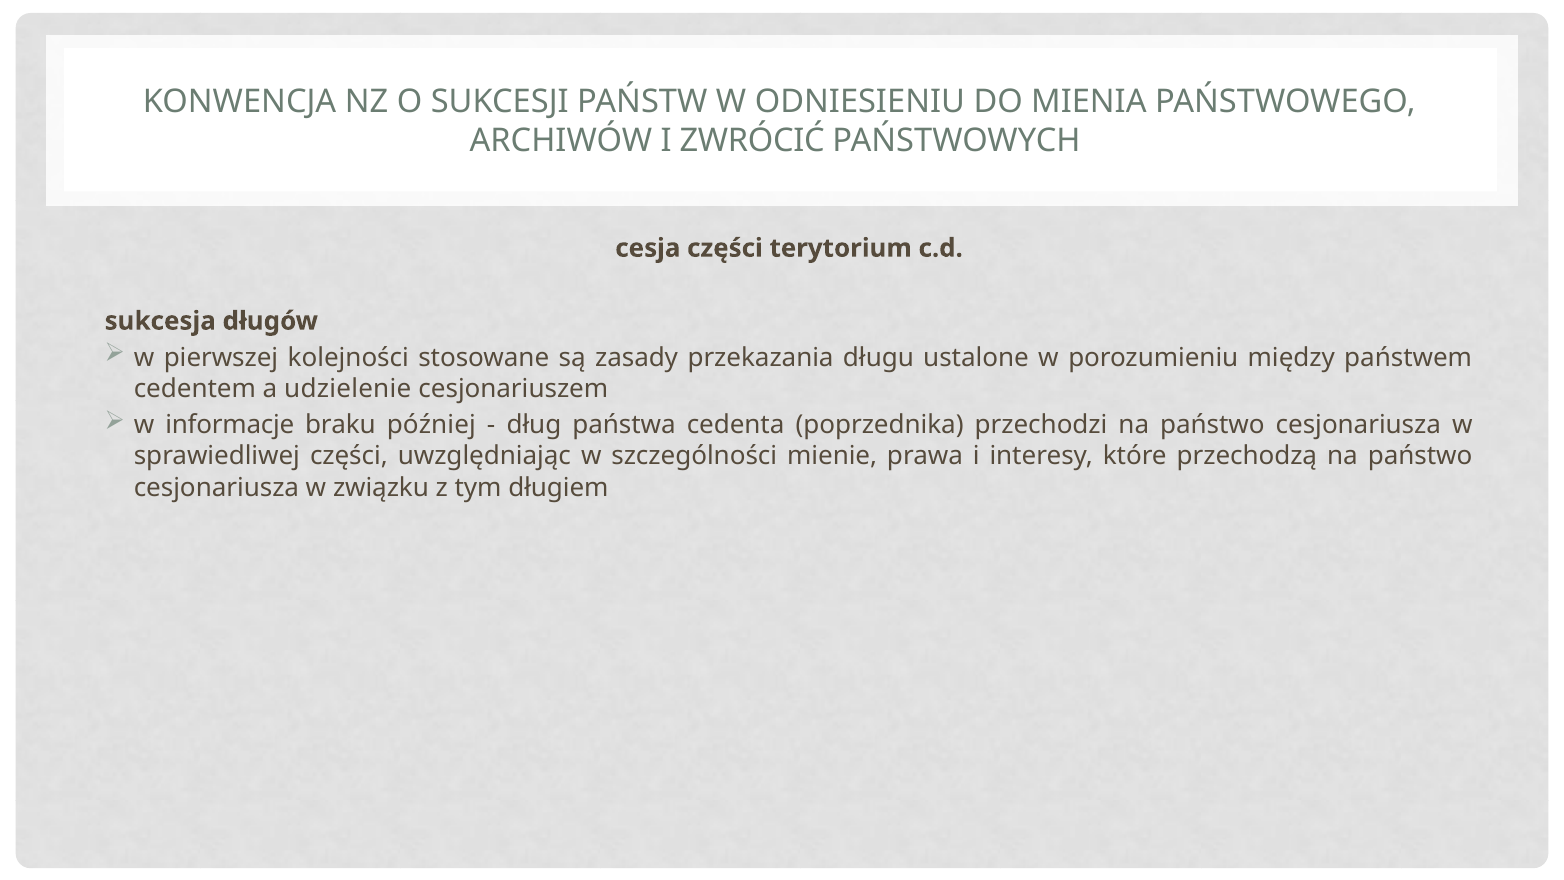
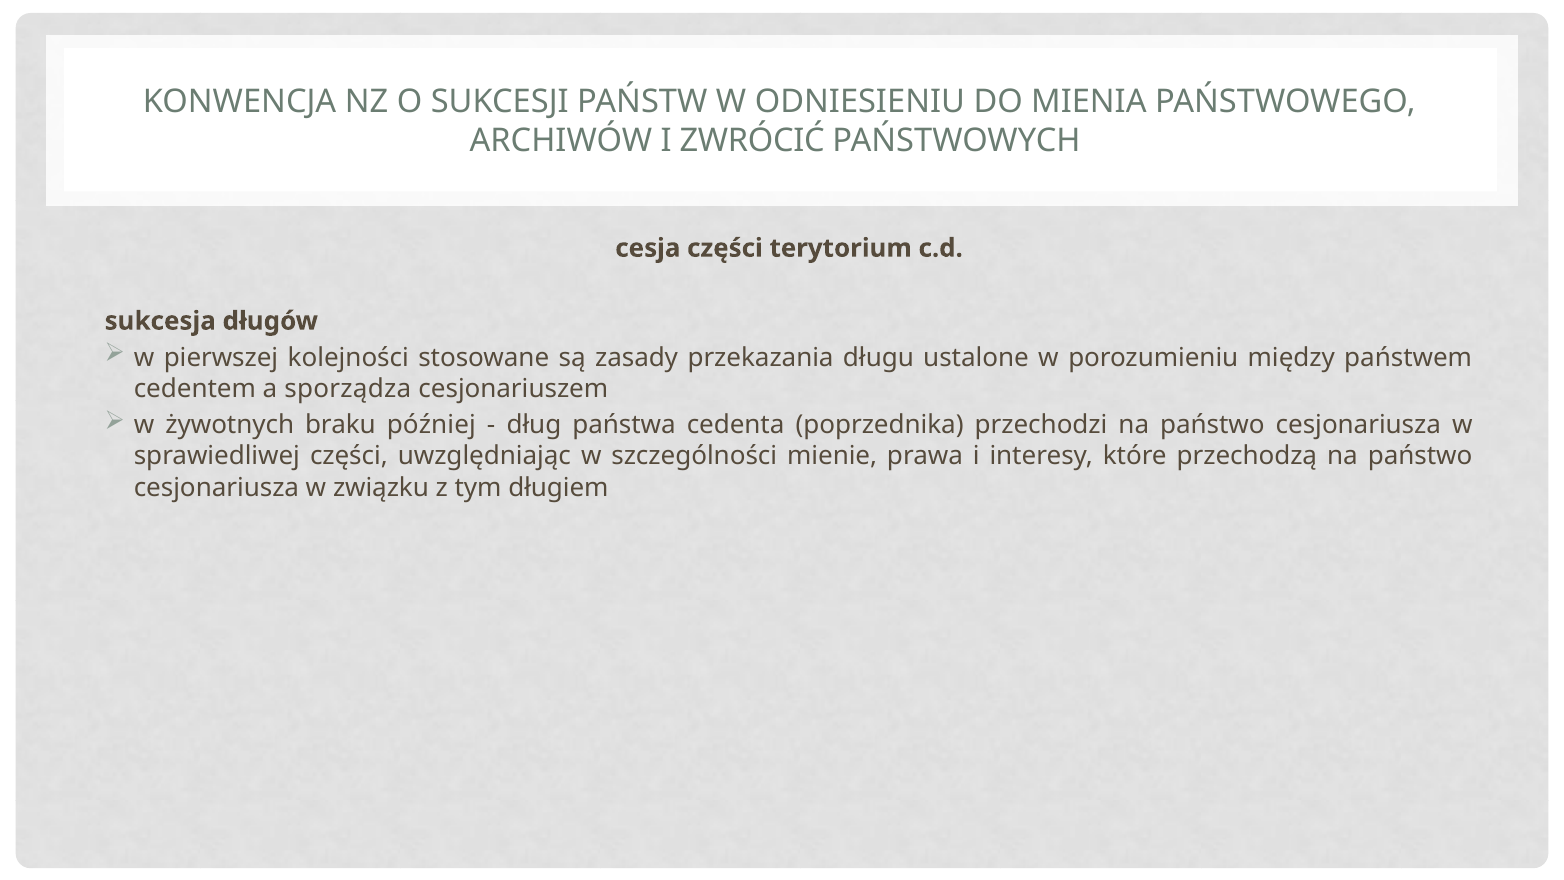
udzielenie: udzielenie -> sporządza (348, 389)
informacje: informacje -> żywotnych (230, 425)
